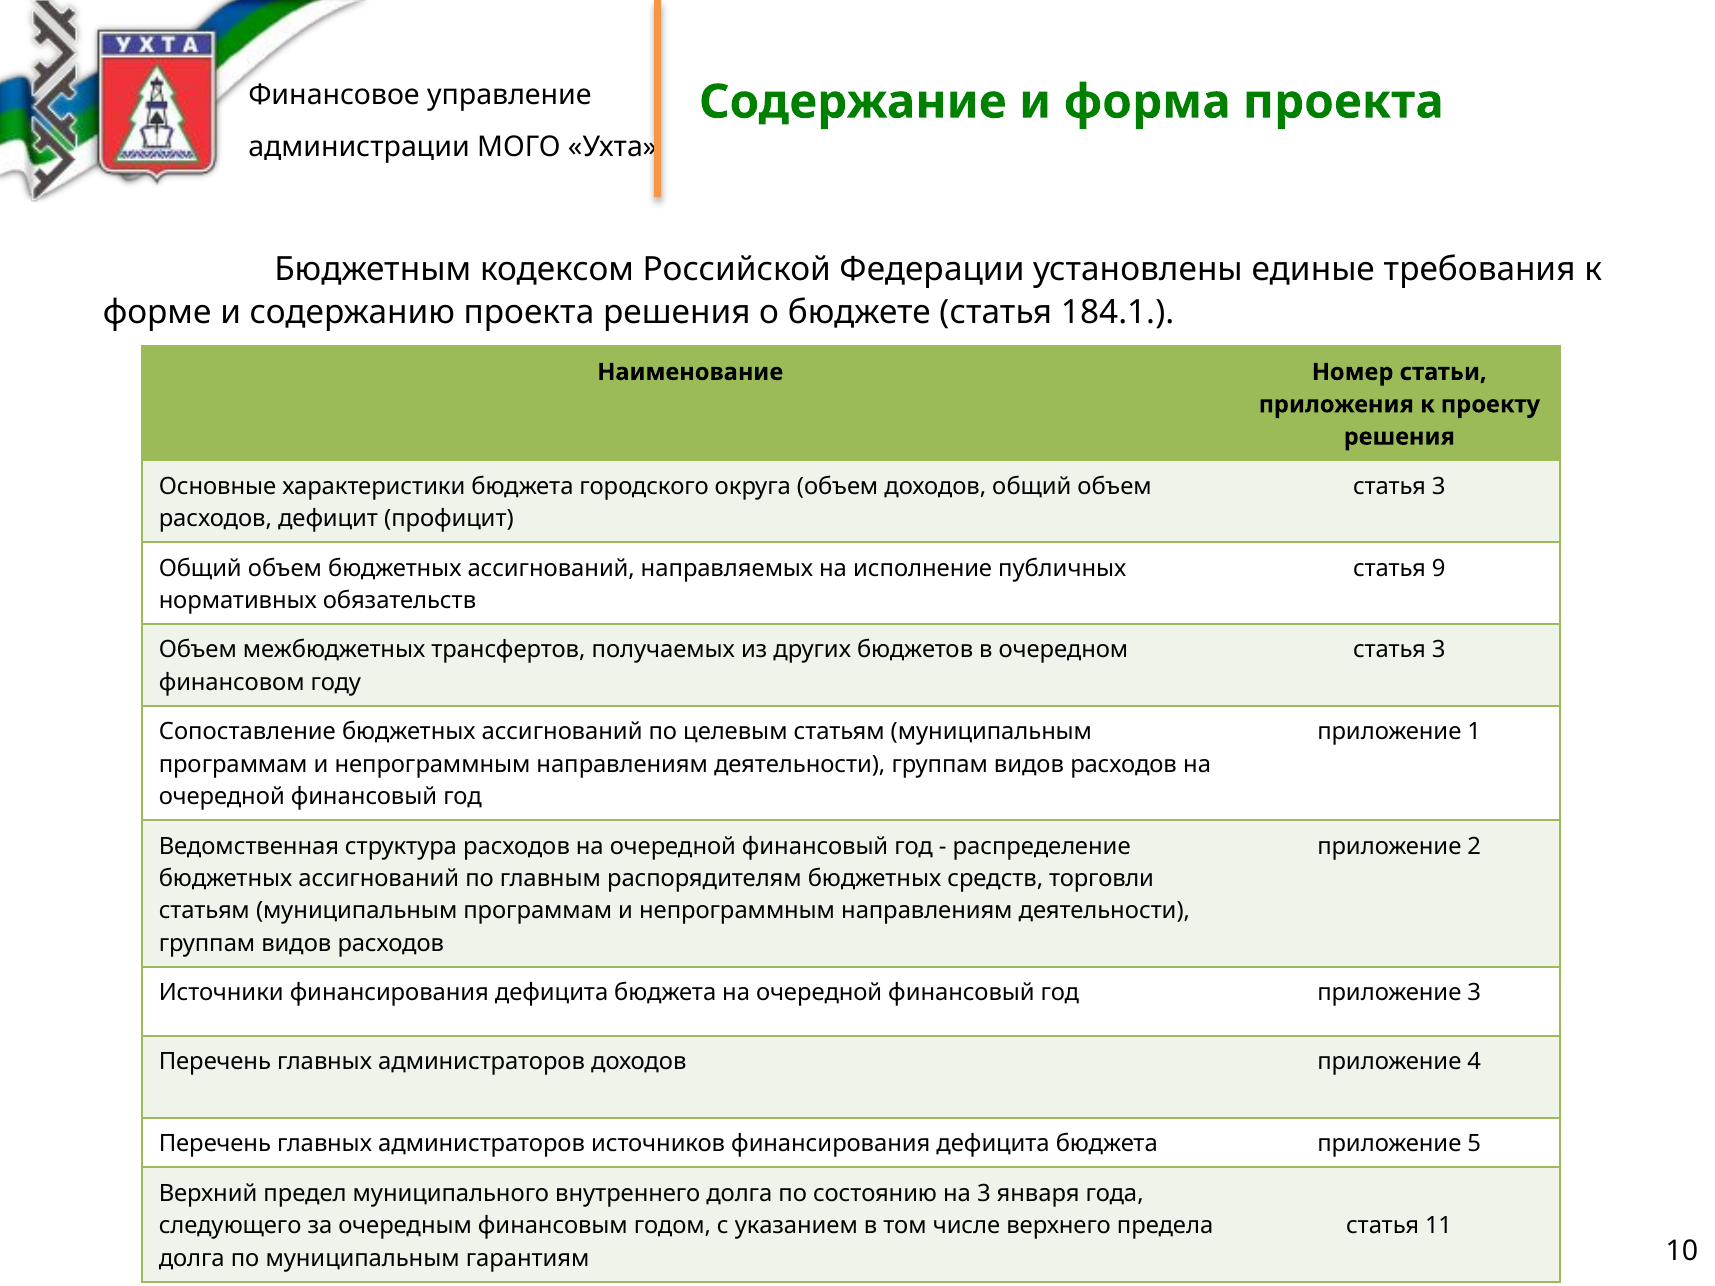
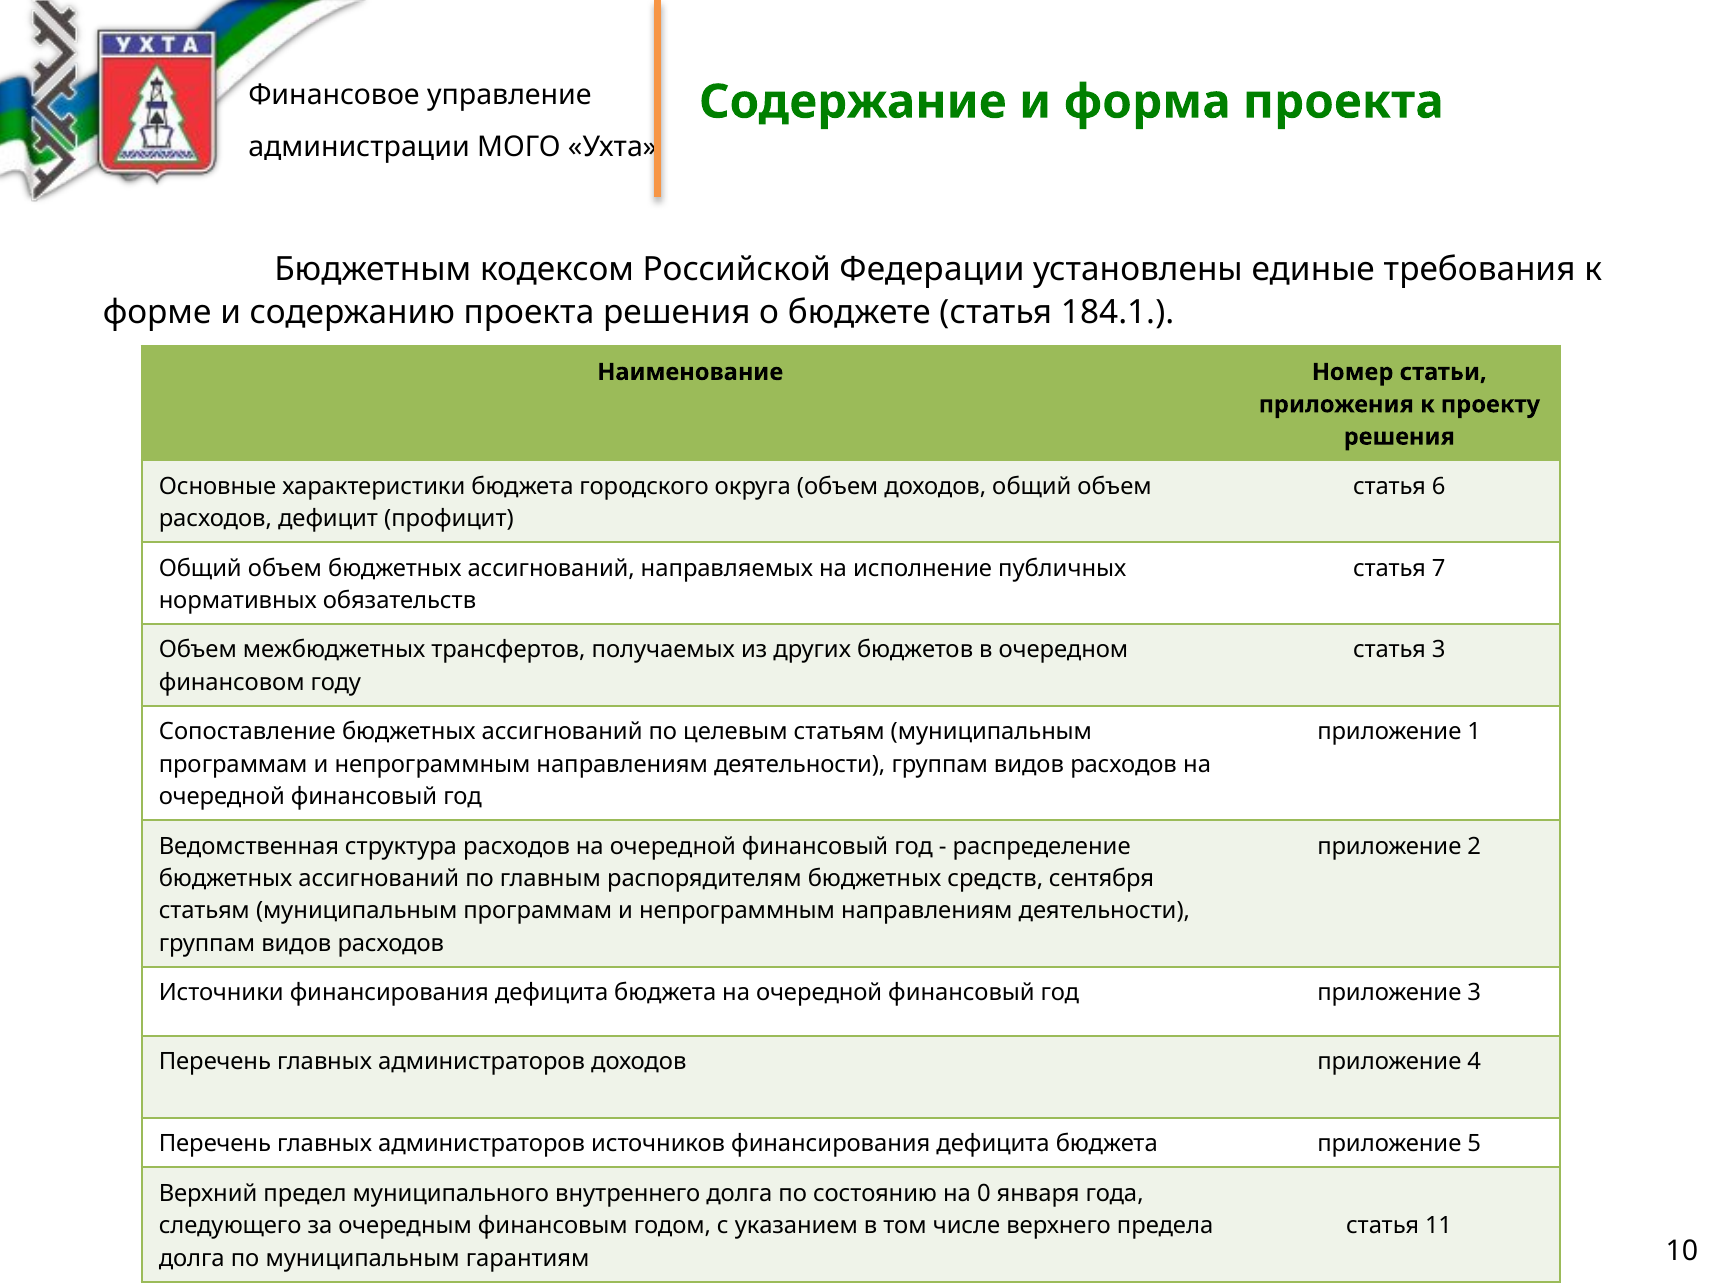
3: 3 -> 6 (1439, 486)
9: 9 -> 7 (1439, 568)
торговли: торговли -> сентября (1102, 879)
на 3: 3 -> 0 (984, 1194)
